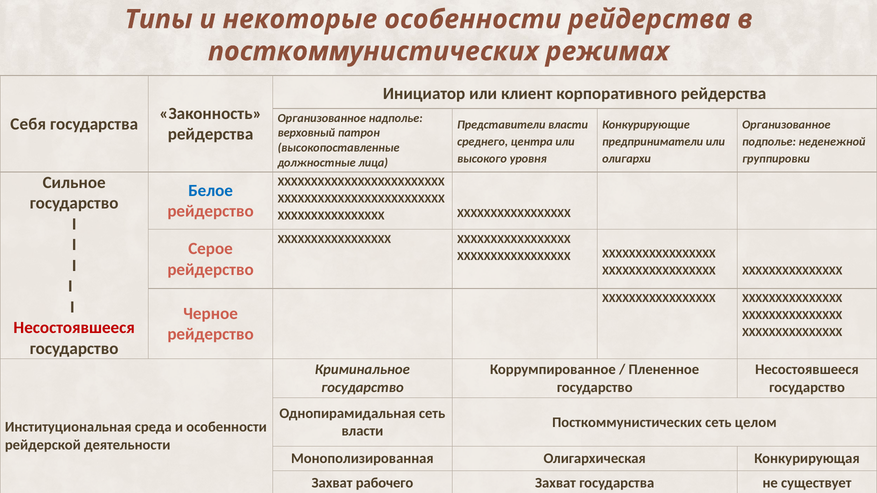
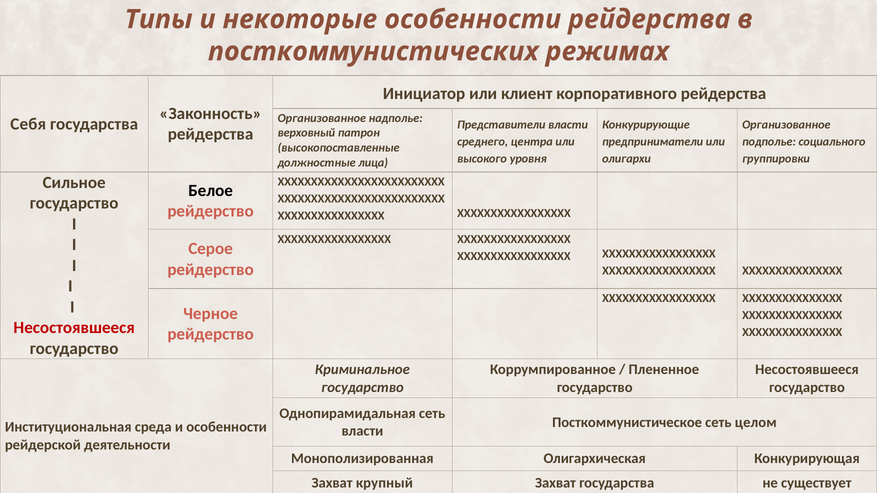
неденежной: неденежной -> социального (832, 142)
Белое colour: blue -> black (211, 191)
Посткоммунистических: Посткоммунистических -> Посткоммунистическое (627, 423)
рабочего: рабочего -> крупный (384, 483)
